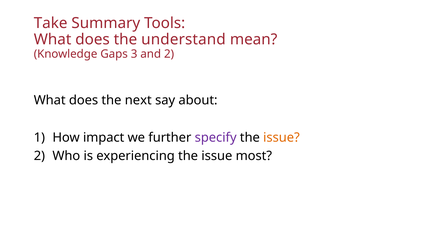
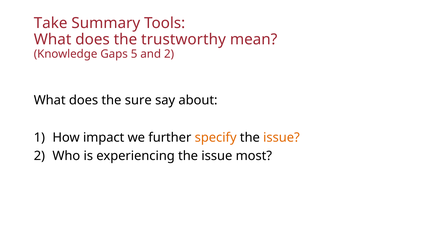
understand: understand -> trustworthy (184, 39)
3: 3 -> 5 (134, 54)
next: next -> sure (138, 100)
specify colour: purple -> orange (216, 138)
